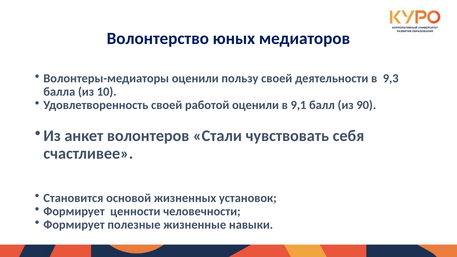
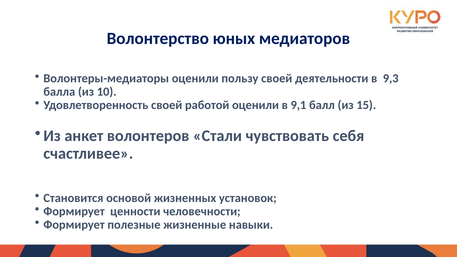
90: 90 -> 15 (366, 105)
